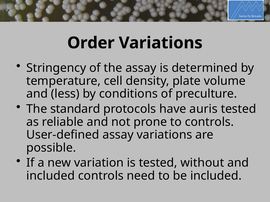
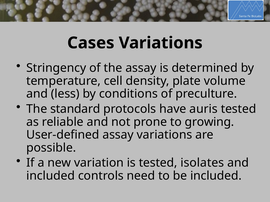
Order: Order -> Cases (91, 43)
to controls: controls -> growing (209, 122)
without: without -> isolates (202, 163)
